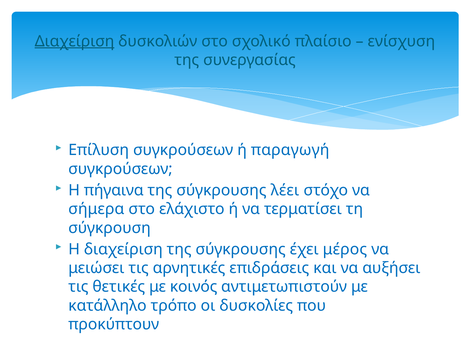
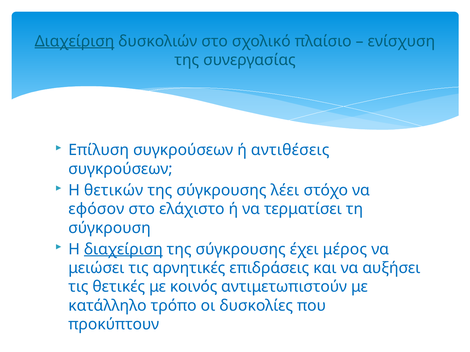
παραγωγή: παραγωγή -> αντιθέσεις (290, 150)
πήγαινα: πήγαινα -> θετικών (114, 191)
σήμερα: σήμερα -> εφόσον (96, 209)
διαχείριση underline: none -> present (123, 250)
